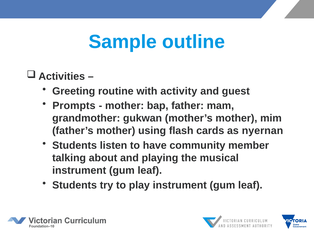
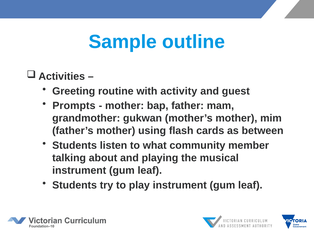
nyernan: nyernan -> between (263, 131)
have: have -> what (155, 146)
